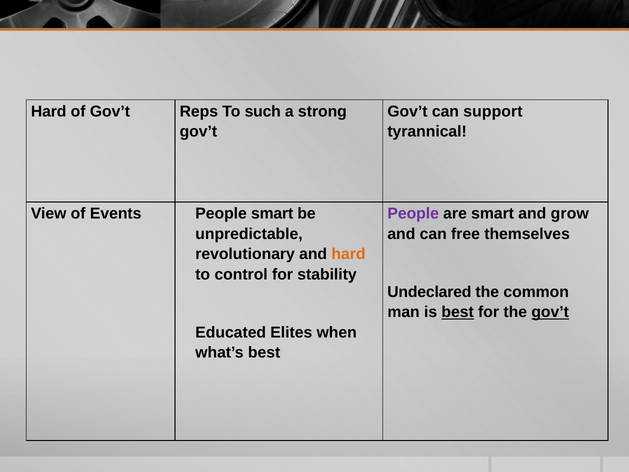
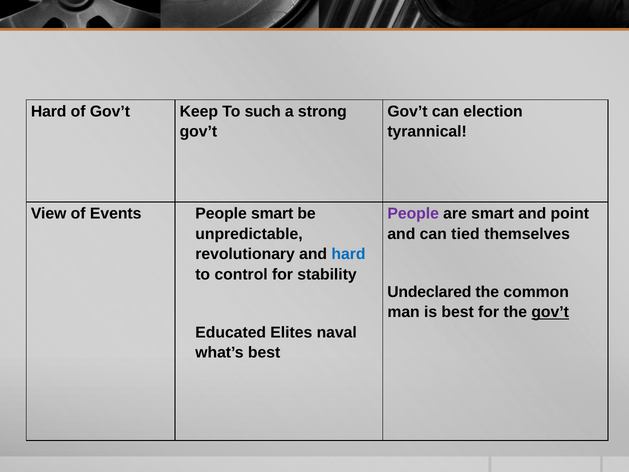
Reps: Reps -> Keep (199, 111)
support: support -> election (493, 111)
grow: grow -> point (570, 214)
free: free -> tied (465, 234)
hard colour: orange -> blue (348, 254)
best underline: present -> none (458, 312)
when: when -> naval (337, 332)
